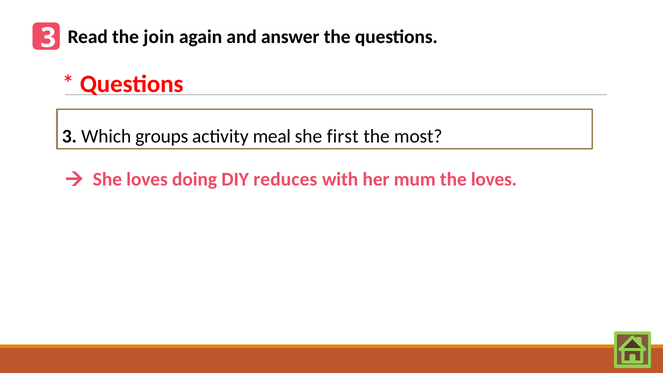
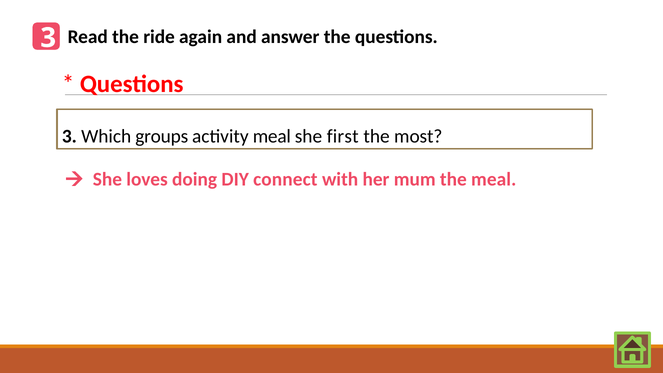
join: join -> ride (159, 37)
reduces: reduces -> connect (285, 179)
the loves: loves -> meal (494, 179)
